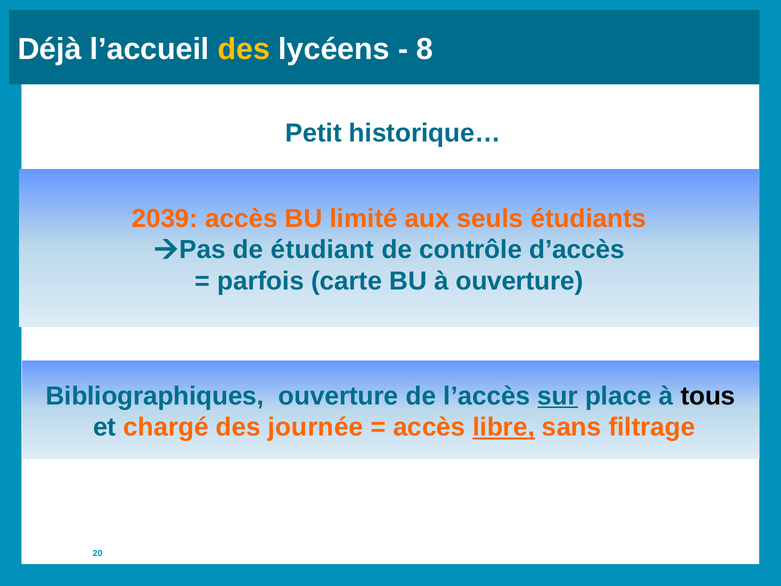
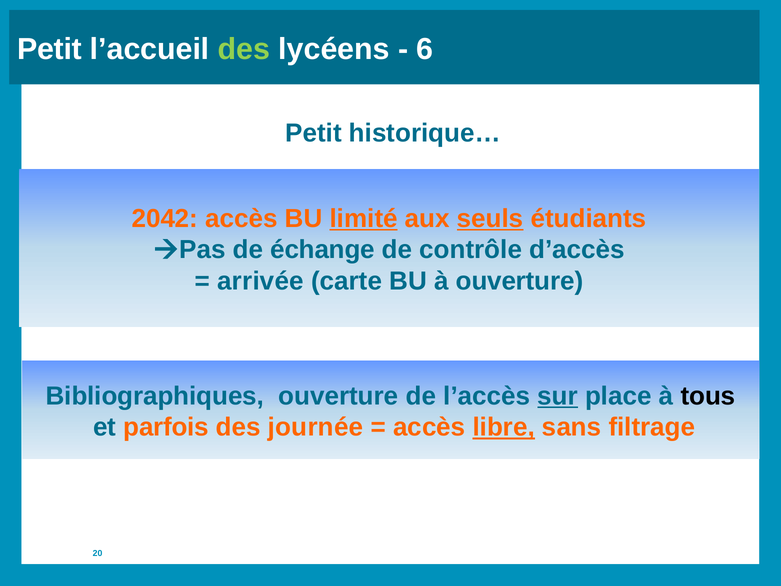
Déjà: Déjà -> Petit (50, 49)
des colour: yellow -> light green (244, 49)
8: 8 -> 6 (425, 49)
2039: 2039 -> 2042 (165, 218)
limité underline: none -> present (364, 218)
seuls underline: none -> present (490, 218)
étudiant: étudiant -> échange (323, 250)
parfois: parfois -> arrivée (261, 281)
chargé: chargé -> parfois (166, 427)
